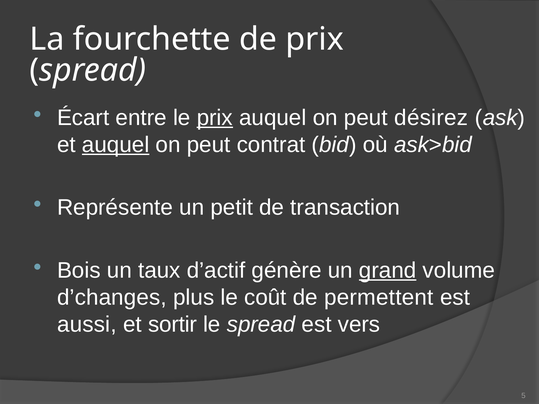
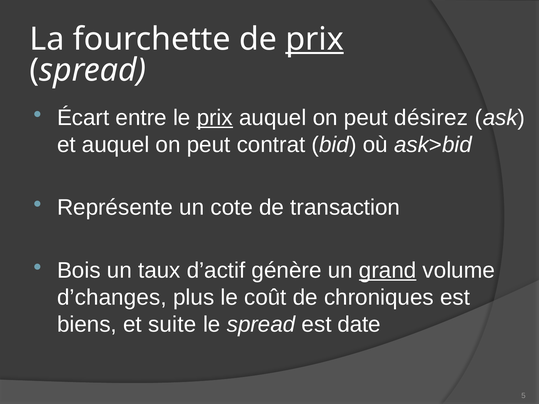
prix underline: none -> present (315, 39)
auquel underline: present -> none (116, 145)
petit: petit -> cote (232, 208)
permettent: permettent -> chroniques (379, 298)
aussi: aussi -> biens (87, 325)
sortir: sortir -> suite (172, 325)
vers: vers -> date (359, 325)
